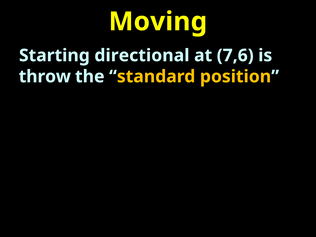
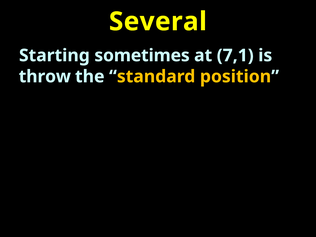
Moving: Moving -> Several (158, 22)
directional: directional -> sometimes (142, 55)
7,6: 7,6 -> 7,1 (235, 55)
